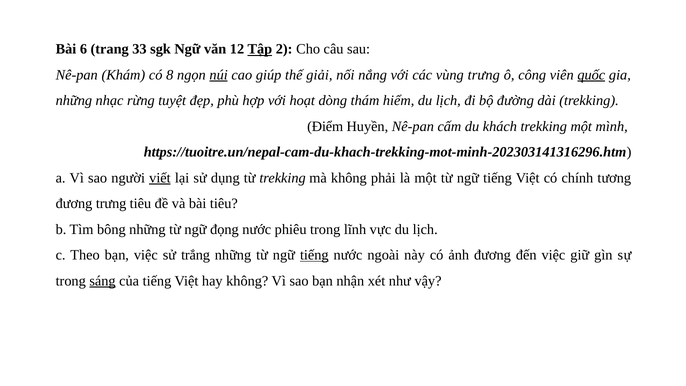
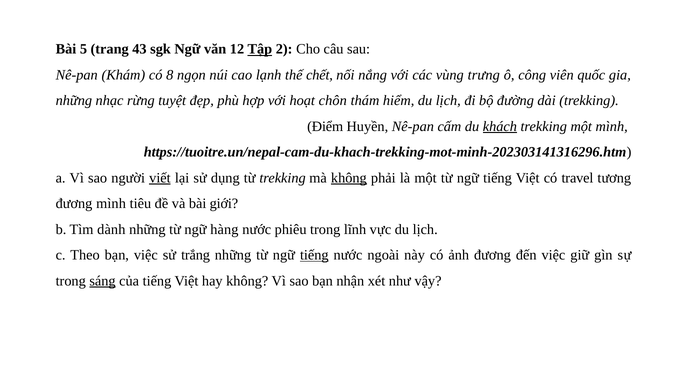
6: 6 -> 5 (83, 49)
33: 33 -> 43 (139, 49)
núi underline: present -> none (219, 75)
giúp: giúp -> lạnh (269, 75)
giải: giải -> chết (320, 75)
quốc underline: present -> none (591, 75)
dòng: dòng -> chôn (333, 101)
khách underline: none -> present (500, 126)
không underline: none -> present (349, 178)
chính: chính -> travel (577, 178)
đương trưng: trưng -> mình (111, 204)
bài tiêu: tiêu -> giới (224, 204)
bông: bông -> dành (111, 229)
đọng: đọng -> hàng (224, 229)
